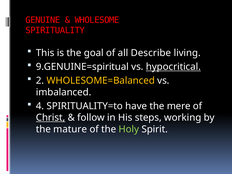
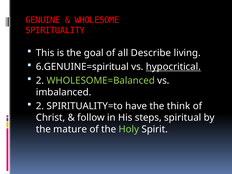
9.GENUINE=spiritual: 9.GENUINE=spiritual -> 6.GENUINE=spiritual (82, 67)
WHOLESOME=Balanced colour: yellow -> light green (101, 81)
4: 4 -> 2 (40, 106)
mere: mere -> think (179, 106)
Christ underline: present -> none (51, 118)
working: working -> spiritual (183, 118)
